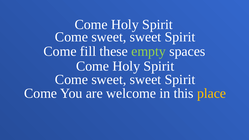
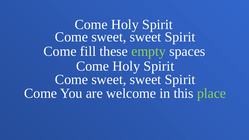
place colour: yellow -> light green (212, 93)
